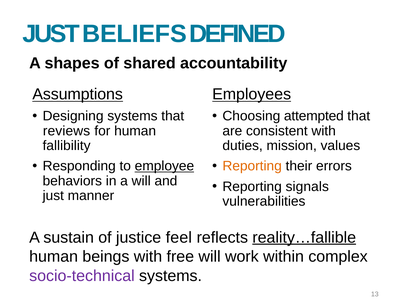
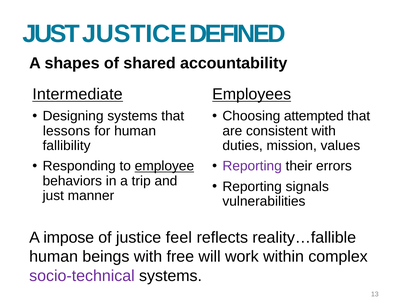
JUST BELIEFS: BELIEFS -> JUSTICE (134, 34)
Assumptions: Assumptions -> Intermediate (77, 94)
reviews: reviews -> lessons (67, 131)
Reporting colour: orange -> purple (252, 166)
a will: will -> trip (141, 181)
sustain: sustain -> impose (69, 238)
reality…fallible underline: present -> none (304, 238)
